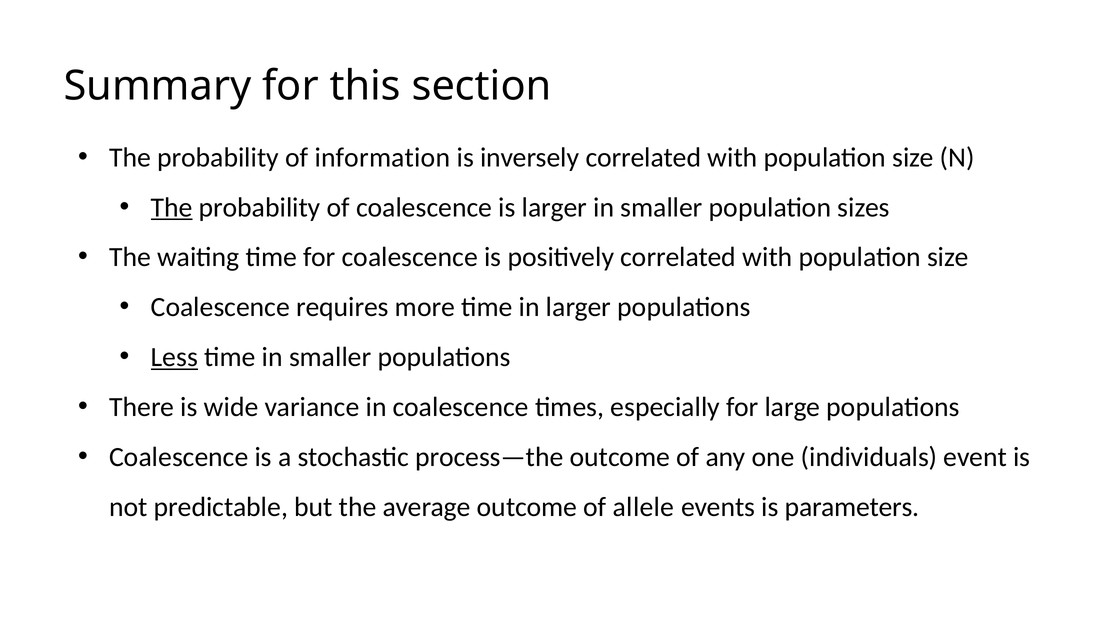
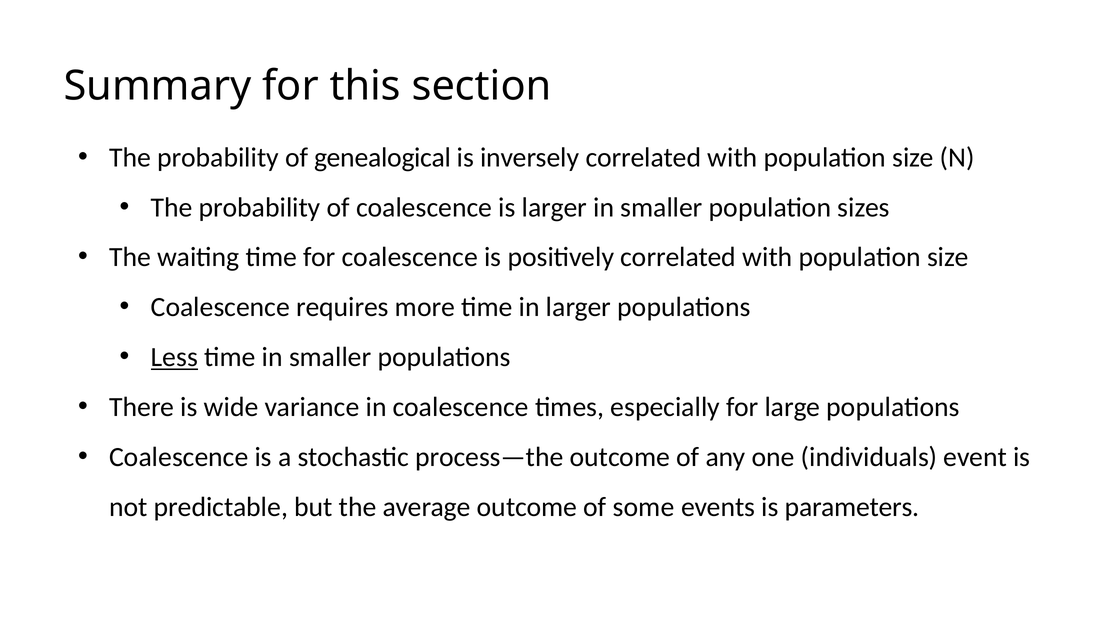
information: information -> genealogical (383, 157)
The underline: present -> none (172, 207)
allele: allele -> some (644, 507)
